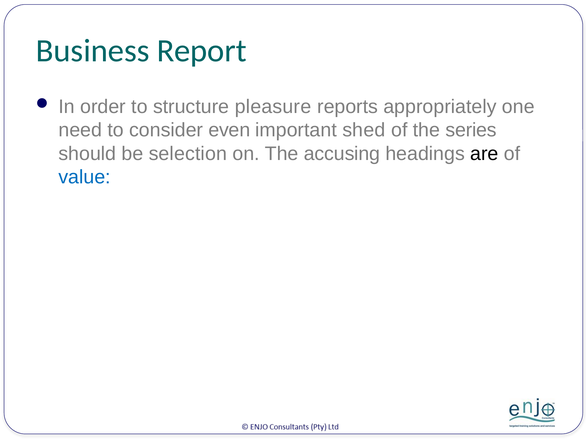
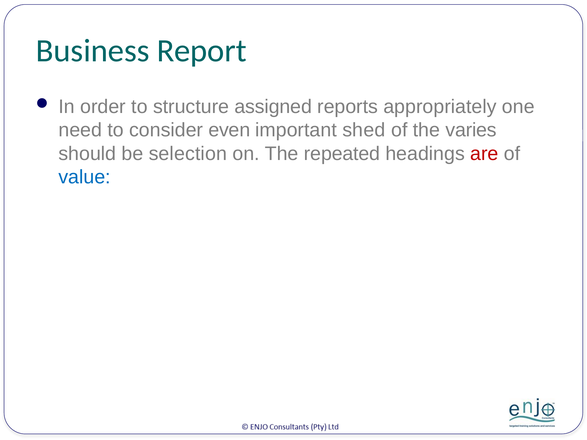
pleasure: pleasure -> assigned (273, 107)
series: series -> varies (471, 130)
accusing: accusing -> repeated (342, 154)
are colour: black -> red (484, 154)
